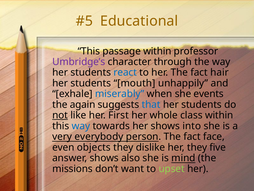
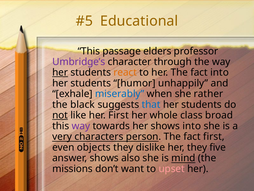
passage within: within -> elders (157, 51)
her underline: none -> present (60, 72)
react colour: blue -> orange (125, 72)
fact hair: hair -> into (220, 72)
mouth: mouth -> humor (134, 83)
events: events -> rather (208, 94)
again: again -> black (83, 104)
class within: within -> broad (219, 115)
way colour: blue -> purple (81, 126)
everybody: everybody -> characters (99, 136)
fact face: face -> first (214, 136)
upset colour: light green -> pink (172, 168)
